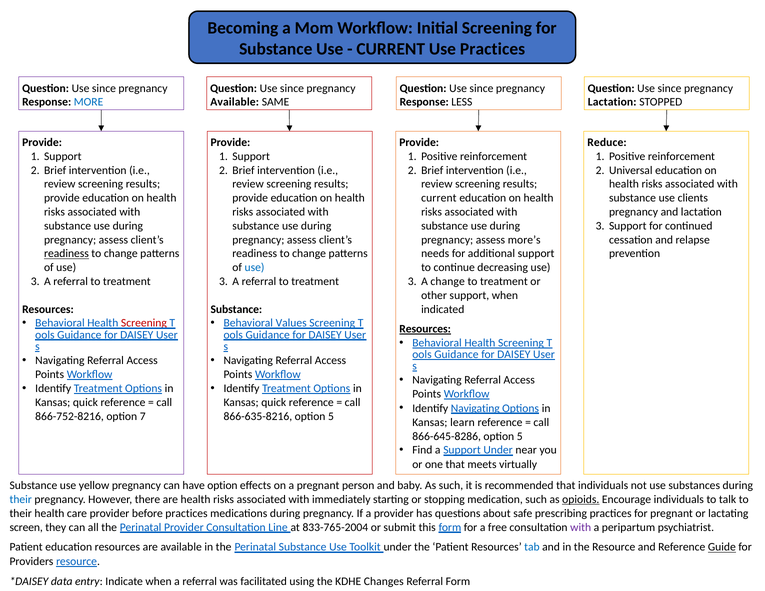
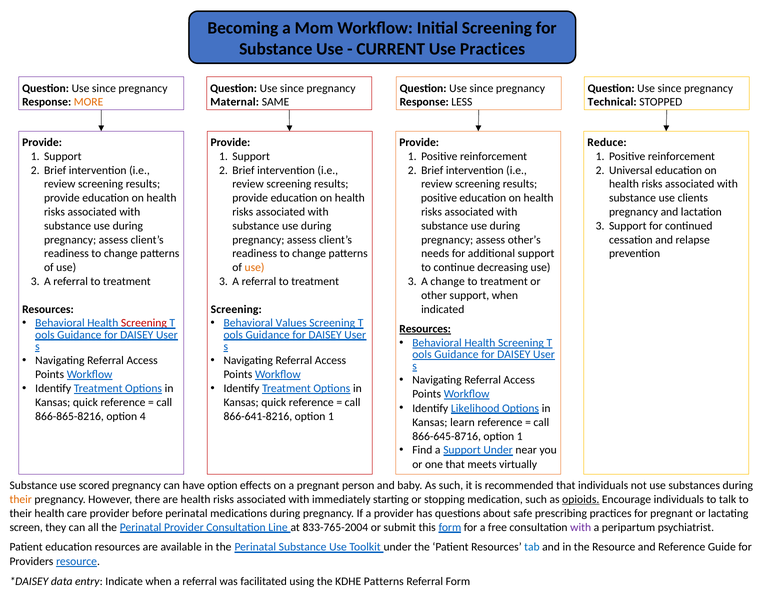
MORE colour: blue -> orange (89, 102)
Available: Available -> Maternal (235, 102)
Lactation: Lactation -> Technical (612, 102)
current: current -> positive (439, 198)
more’s: more’s -> other’s (524, 240)
readiness underline: present -> none (66, 254)
use colour: blue -> orange (254, 268)
Substance: Substance -> Screening (236, 309)
Identify Navigating: Navigating -> Likelihood (475, 408)
866-752-8216: 866-752-8216 -> 866-865-8216 (70, 417)
7: 7 -> 4 (143, 417)
866-635-8216: 866-635-8216 -> 866-641-8216 (258, 417)
5: 5 -> 1 (331, 417)
866-645-8286: 866-645-8286 -> 866-645-8716 (447, 436)
5: 5 -> 1 (520, 436)
yellow: yellow -> scored (94, 486)
their colour: blue -> orange (21, 500)
before practices: practices -> perinatal (186, 513)
Guide underline: present -> none (722, 547)
KDHE Changes: Changes -> Patterns (384, 581)
